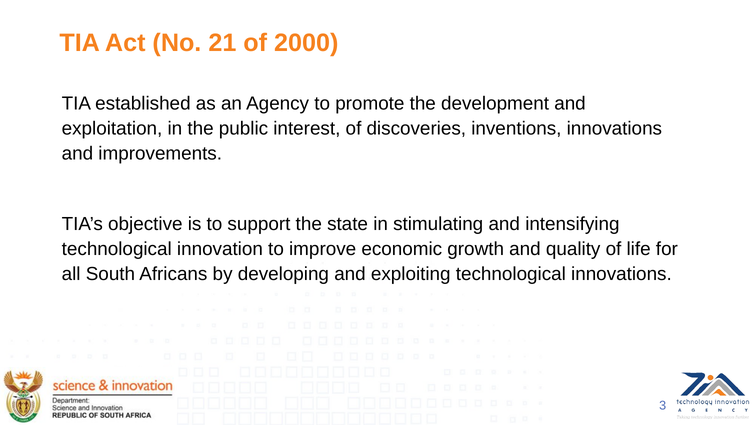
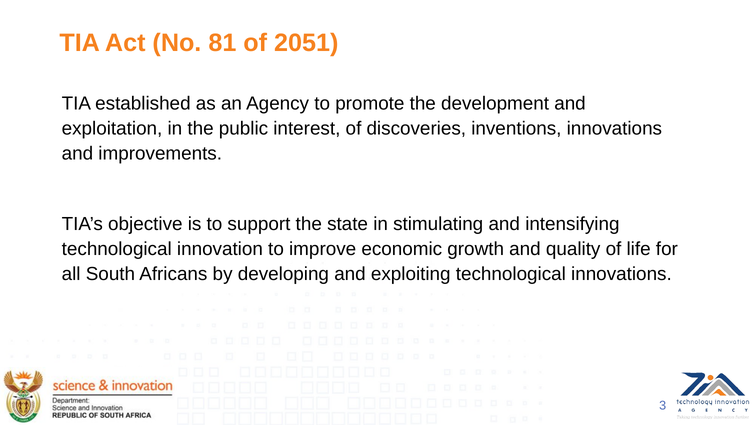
21: 21 -> 81 (222, 43)
2000: 2000 -> 2051 (306, 43)
